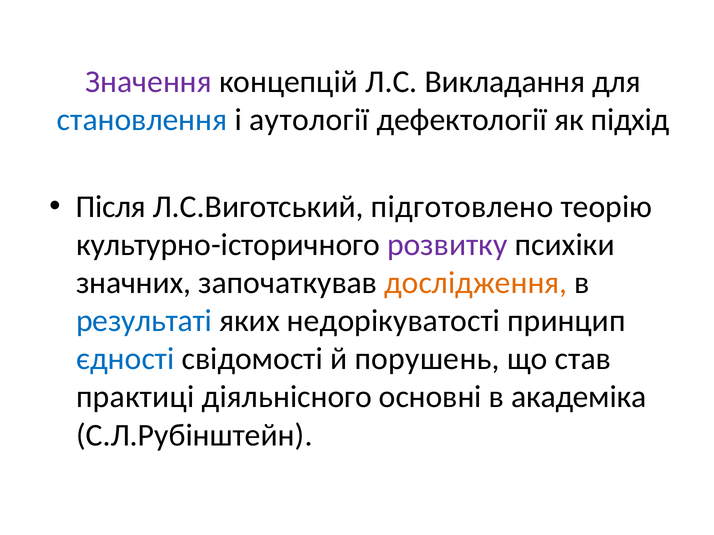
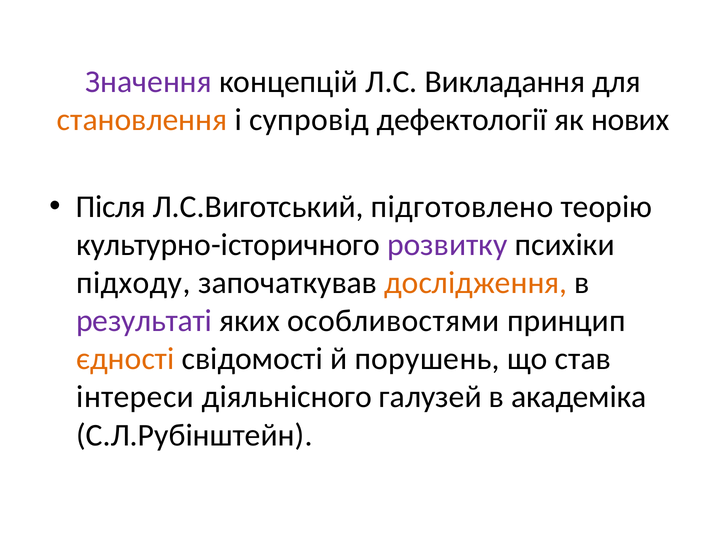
становлення colour: blue -> orange (142, 120)
аутології: аутології -> супровід (309, 120)
підхід: підхід -> нових (630, 120)
значних: значних -> підходу (133, 283)
результаті colour: blue -> purple (144, 321)
недорікуватості: недорікуватості -> особливостями (393, 321)
єдності colour: blue -> orange (125, 359)
практиці: практиці -> інтереси (135, 397)
основні: основні -> галузей (430, 397)
